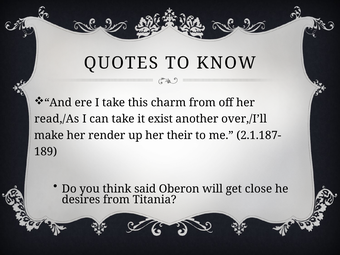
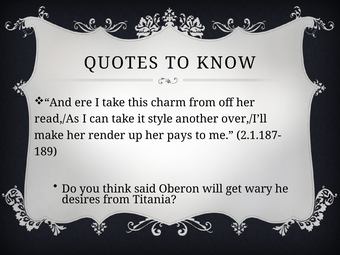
exist: exist -> style (160, 119)
their: their -> pays (180, 135)
close: close -> wary (259, 189)
